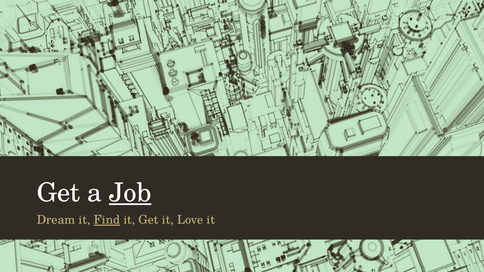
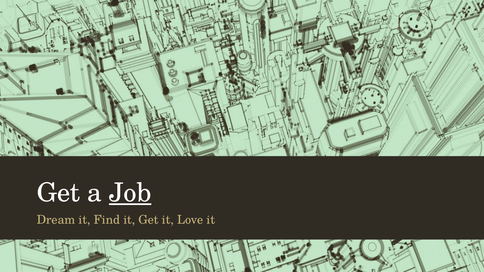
Find underline: present -> none (107, 220)
